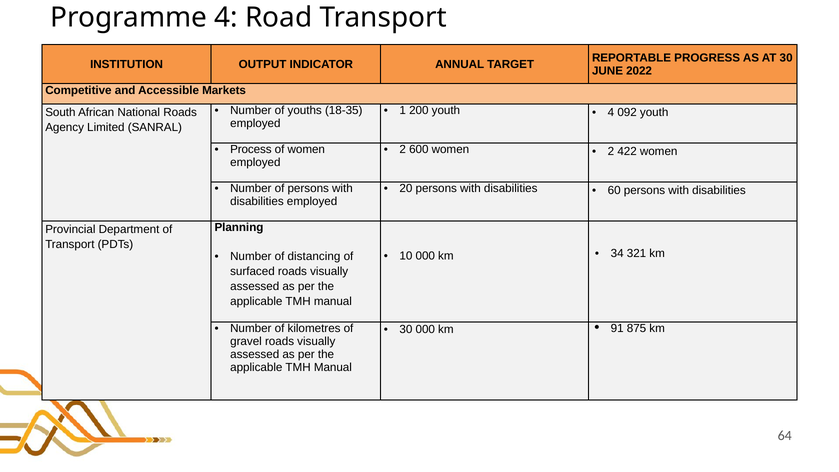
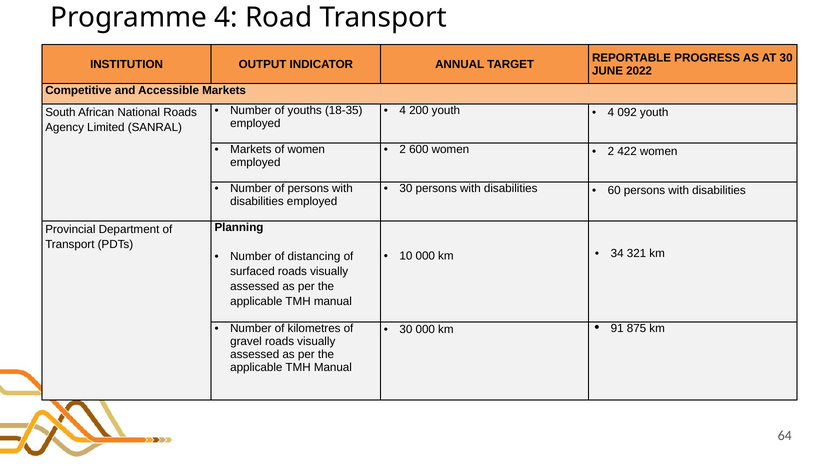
1: 1 -> 4 (403, 110)
Process: Process -> Markets (251, 149)
20: 20 -> 30 (406, 188)
